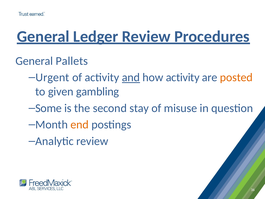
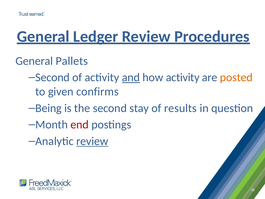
Urgent: Urgent -> Second (53, 77)
gambling: gambling -> confirms (97, 92)
Some: Some -> Being (49, 108)
misuse: misuse -> results (180, 108)
end colour: orange -> red (80, 125)
review underline: none -> present (92, 141)
